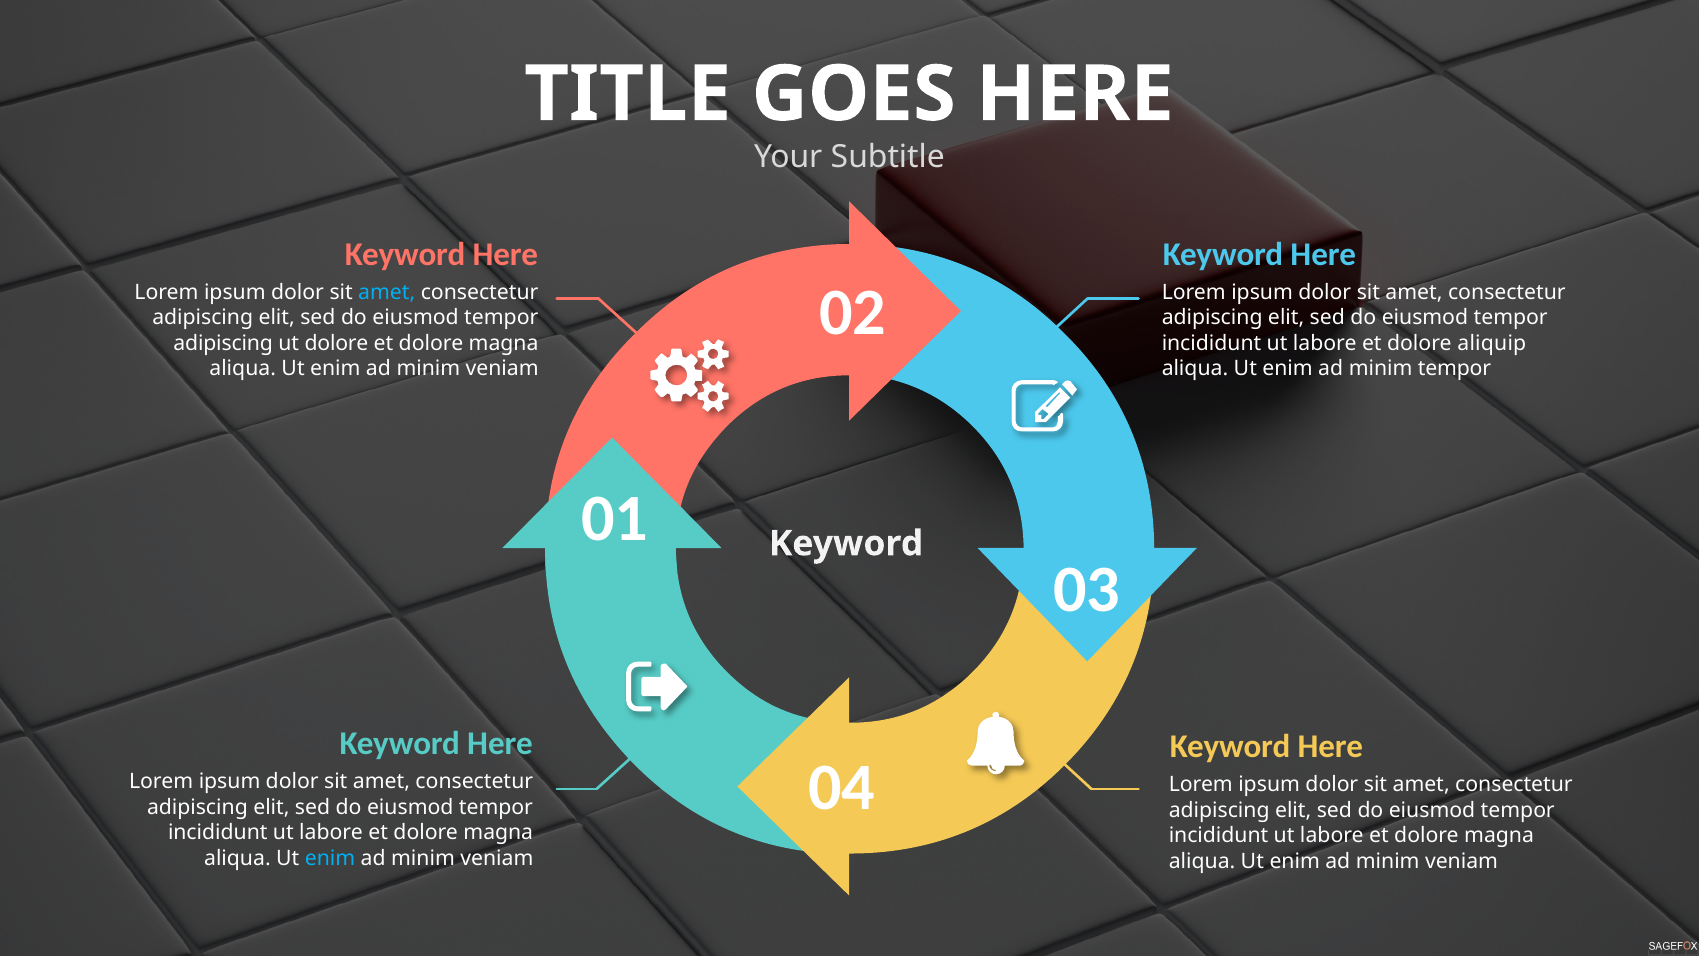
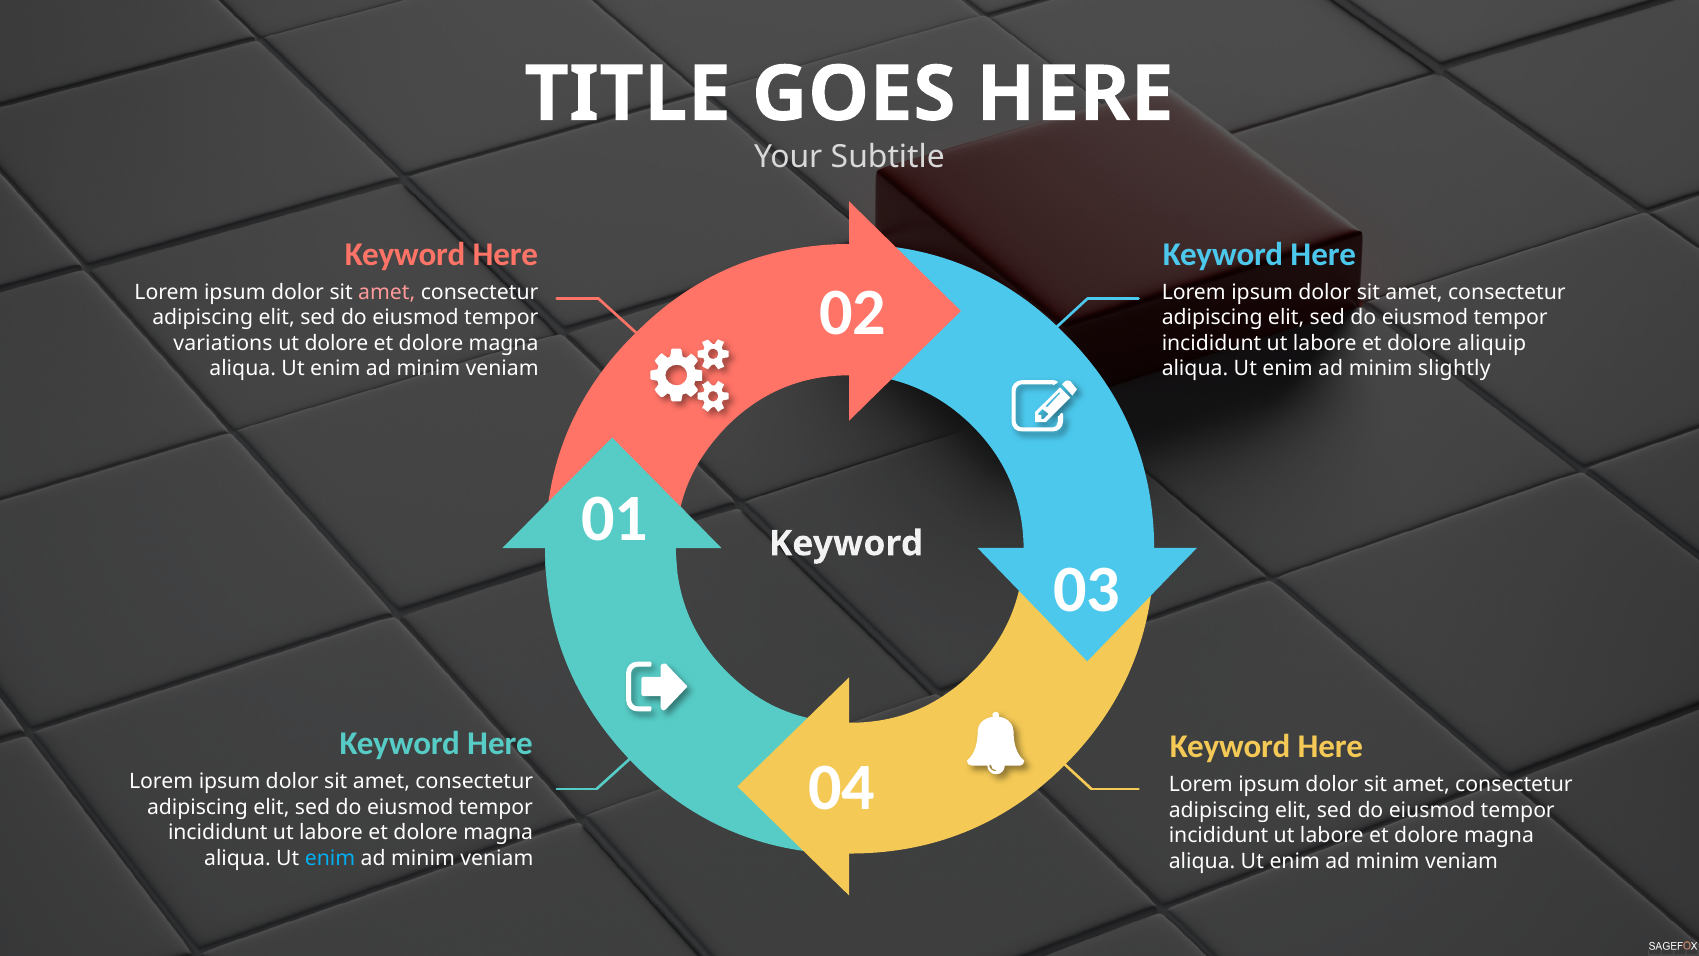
amet colour: light blue -> pink (387, 292)
adipiscing: adipiscing -> variations (223, 343)
minim tempor: tempor -> slightly (1454, 369)
